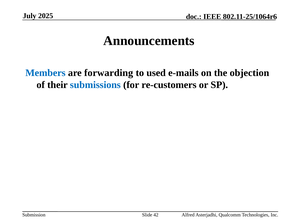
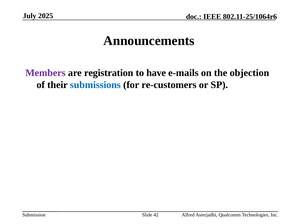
Members colour: blue -> purple (45, 73)
forwarding: forwarding -> registration (109, 73)
used: used -> have (156, 73)
